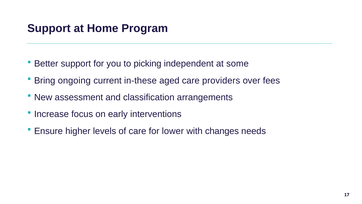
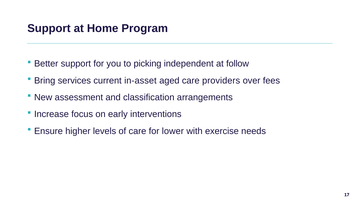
some: some -> follow (238, 64)
ongoing: ongoing -> services (74, 80)
in-these: in-these -> in-asset (140, 80)
changes: changes -> exercise (222, 131)
